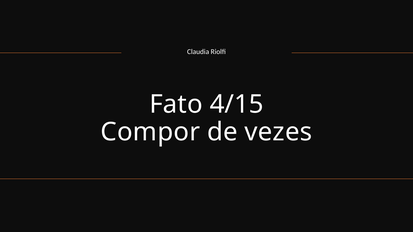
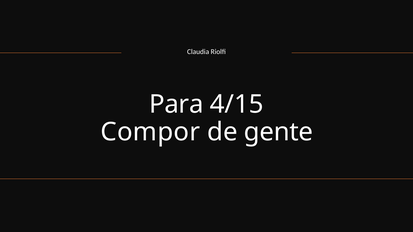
Fato: Fato -> Para (176, 104)
vezes: vezes -> gente (279, 132)
